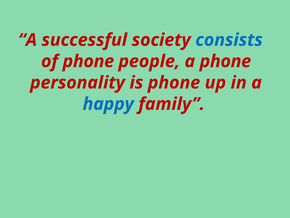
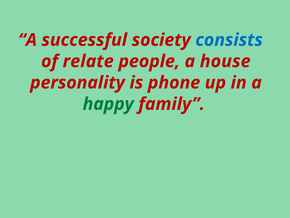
of phone: phone -> relate (88, 61)
a phone: phone -> house (225, 61)
happy colour: blue -> green (108, 104)
